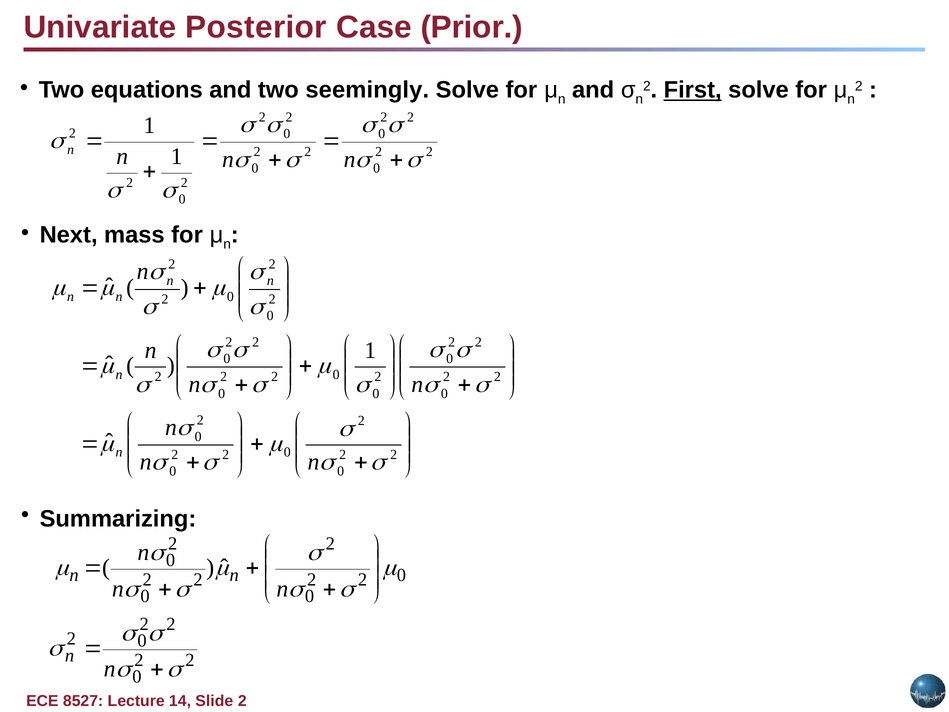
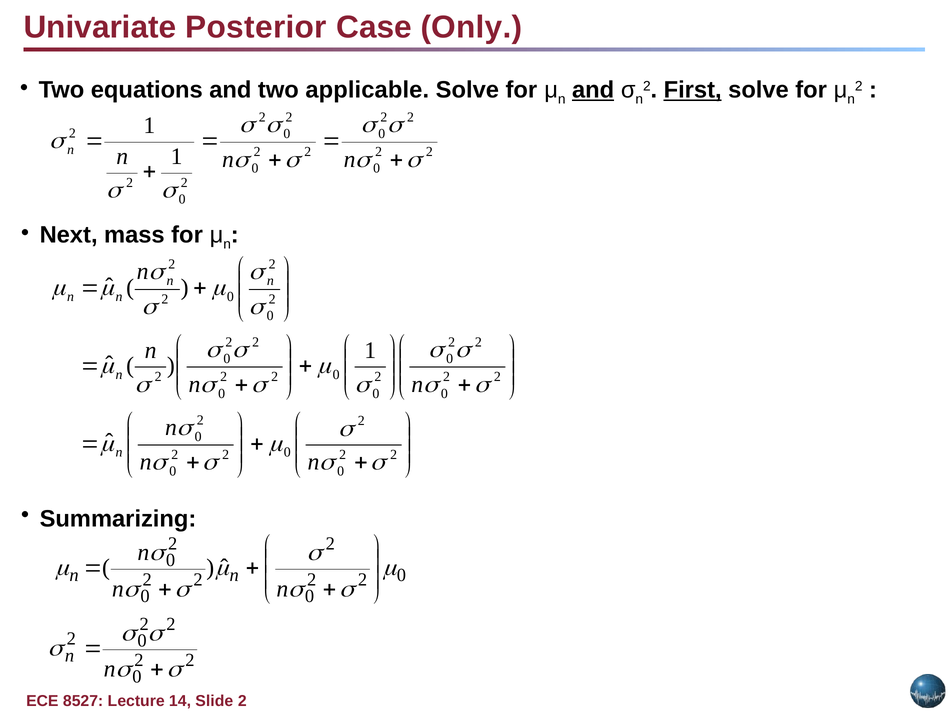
Prior: Prior -> Only (471, 27)
seemingly: seemingly -> applicable (367, 90)
and underline: none -> present (593, 90)
